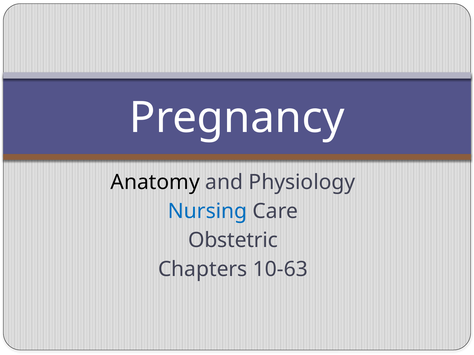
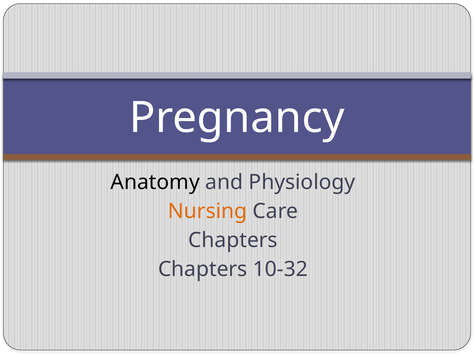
Nursing colour: blue -> orange (208, 211)
Obstetric: Obstetric -> Chapters (233, 241)
10-63: 10-63 -> 10-32 (280, 270)
